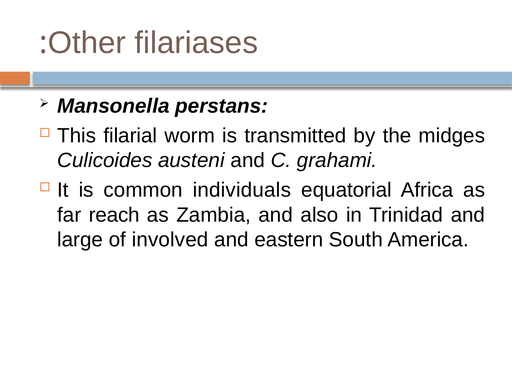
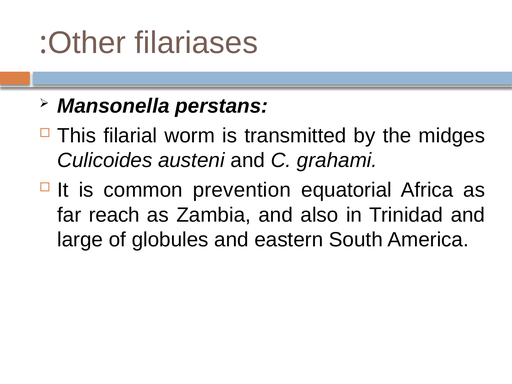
individuals: individuals -> prevention (242, 190)
involved: involved -> globules (170, 240)
